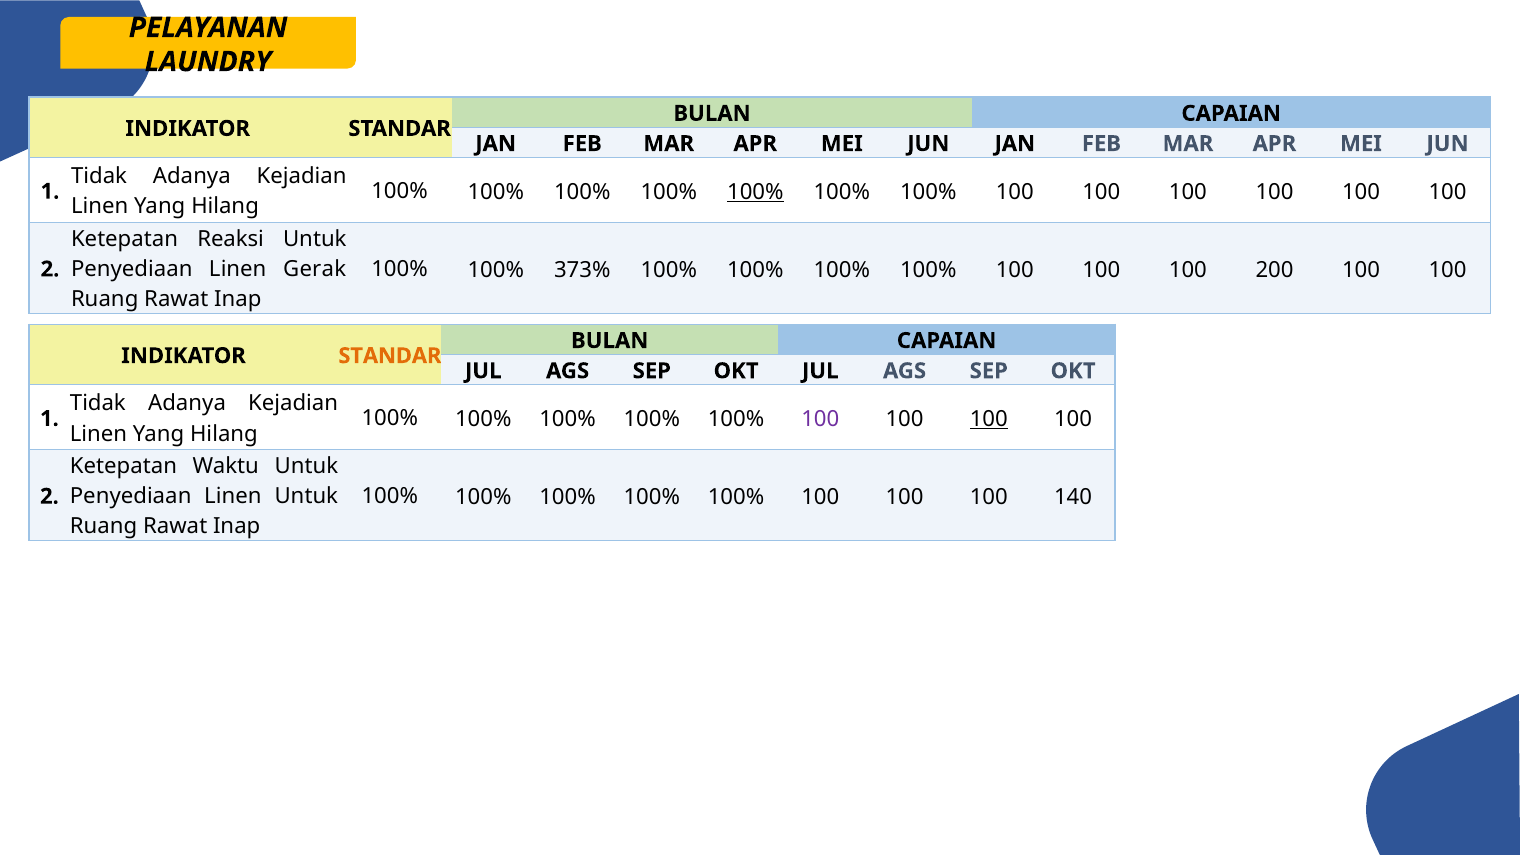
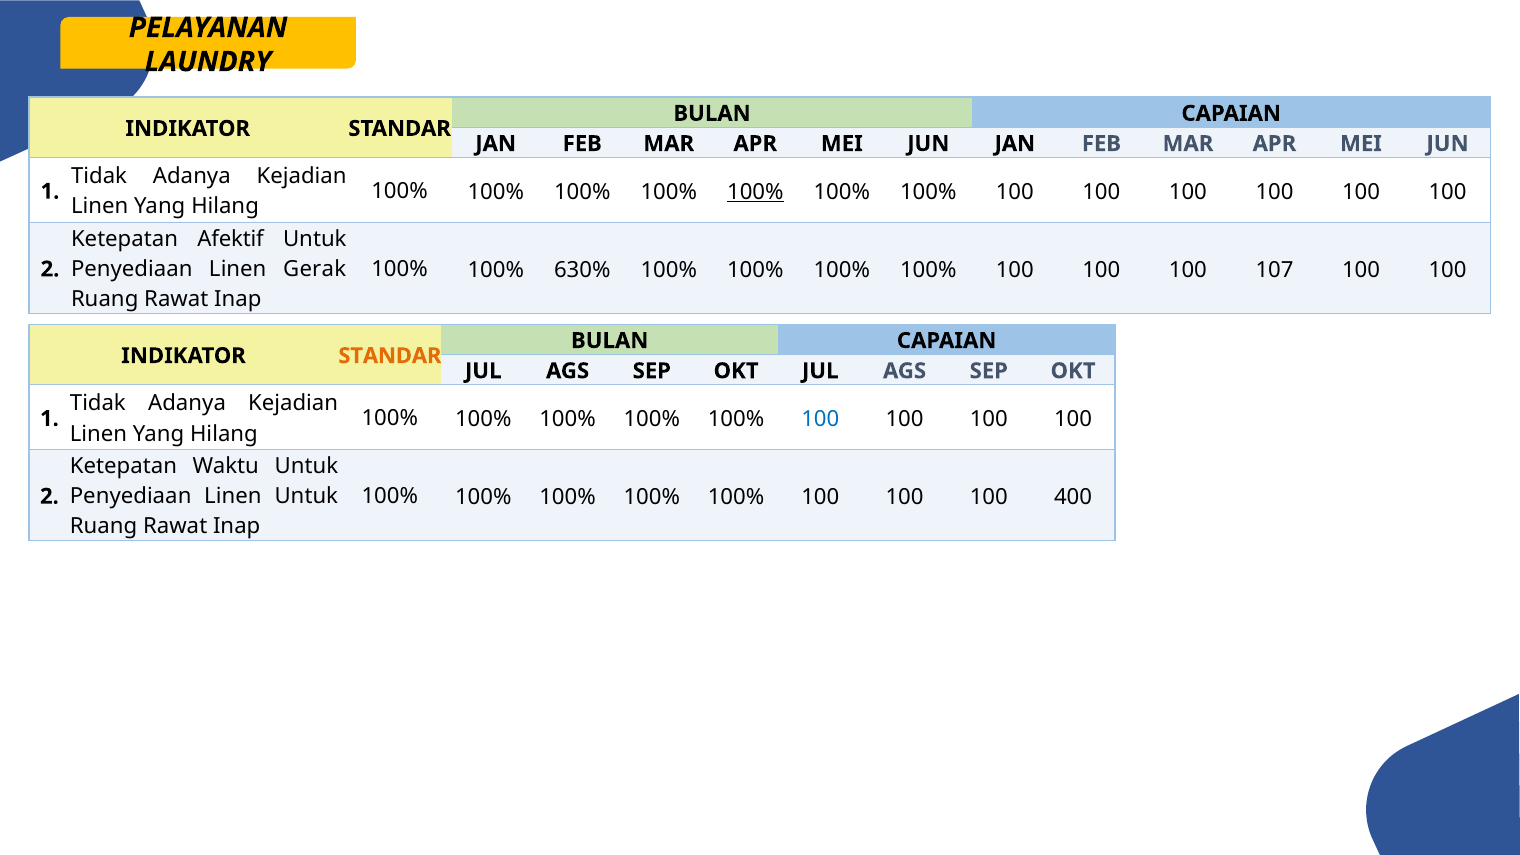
Reaksi: Reaksi -> Afektif (231, 239)
373%: 373% -> 630% (582, 270)
200: 200 -> 107 (1274, 270)
100 colour: purple -> blue (820, 419)
100 underline: present -> none (989, 419)
140: 140 -> 400 (1073, 497)
